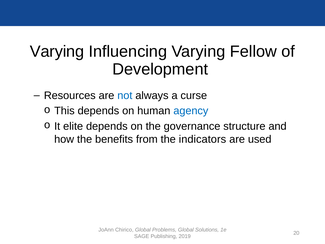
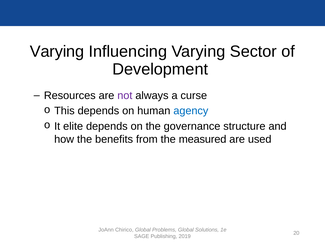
Fellow: Fellow -> Sector (253, 52)
not colour: blue -> purple (125, 96)
indicators: indicators -> measured (203, 139)
